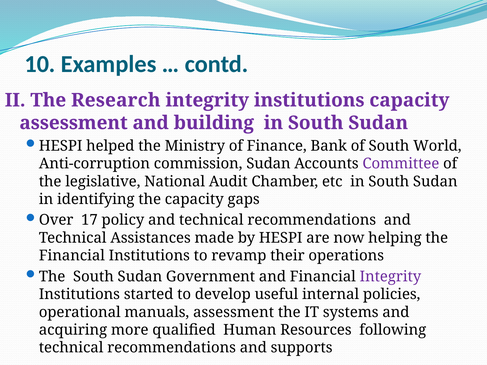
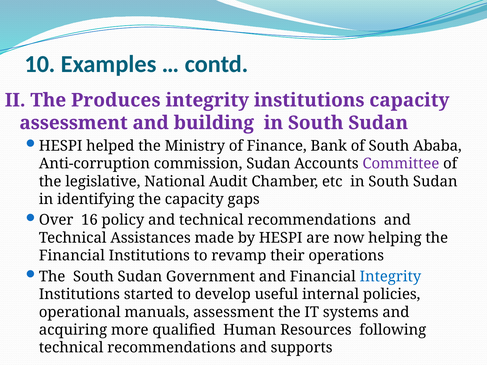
Research: Research -> Produces (116, 100)
World: World -> Ababa (437, 146)
17: 17 -> 16 (89, 220)
Integrity colour: purple -> blue (390, 277)
